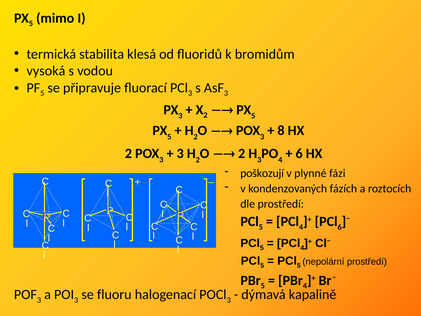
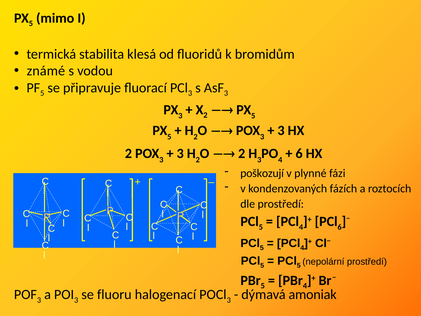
vysoká: vysoká -> známé (46, 71)
8: 8 -> 3 (281, 131)
kapalině: kapalině -> amoniak (313, 294)
